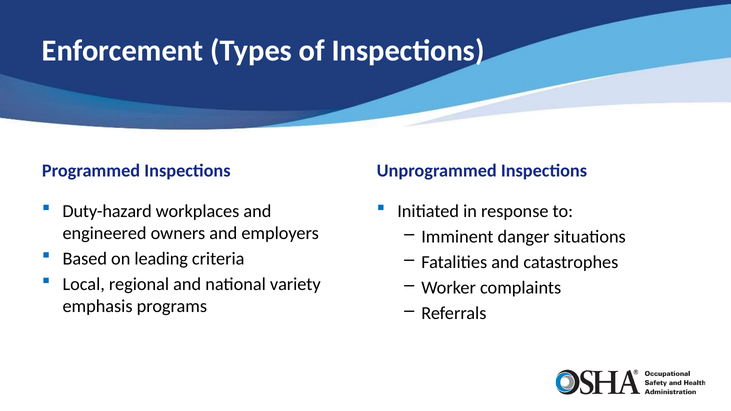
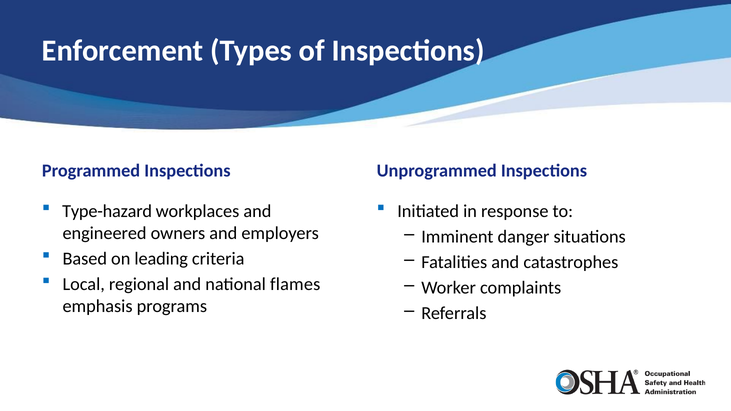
Duty-hazard: Duty-hazard -> Type-hazard (107, 211)
variety: variety -> flames (295, 284)
